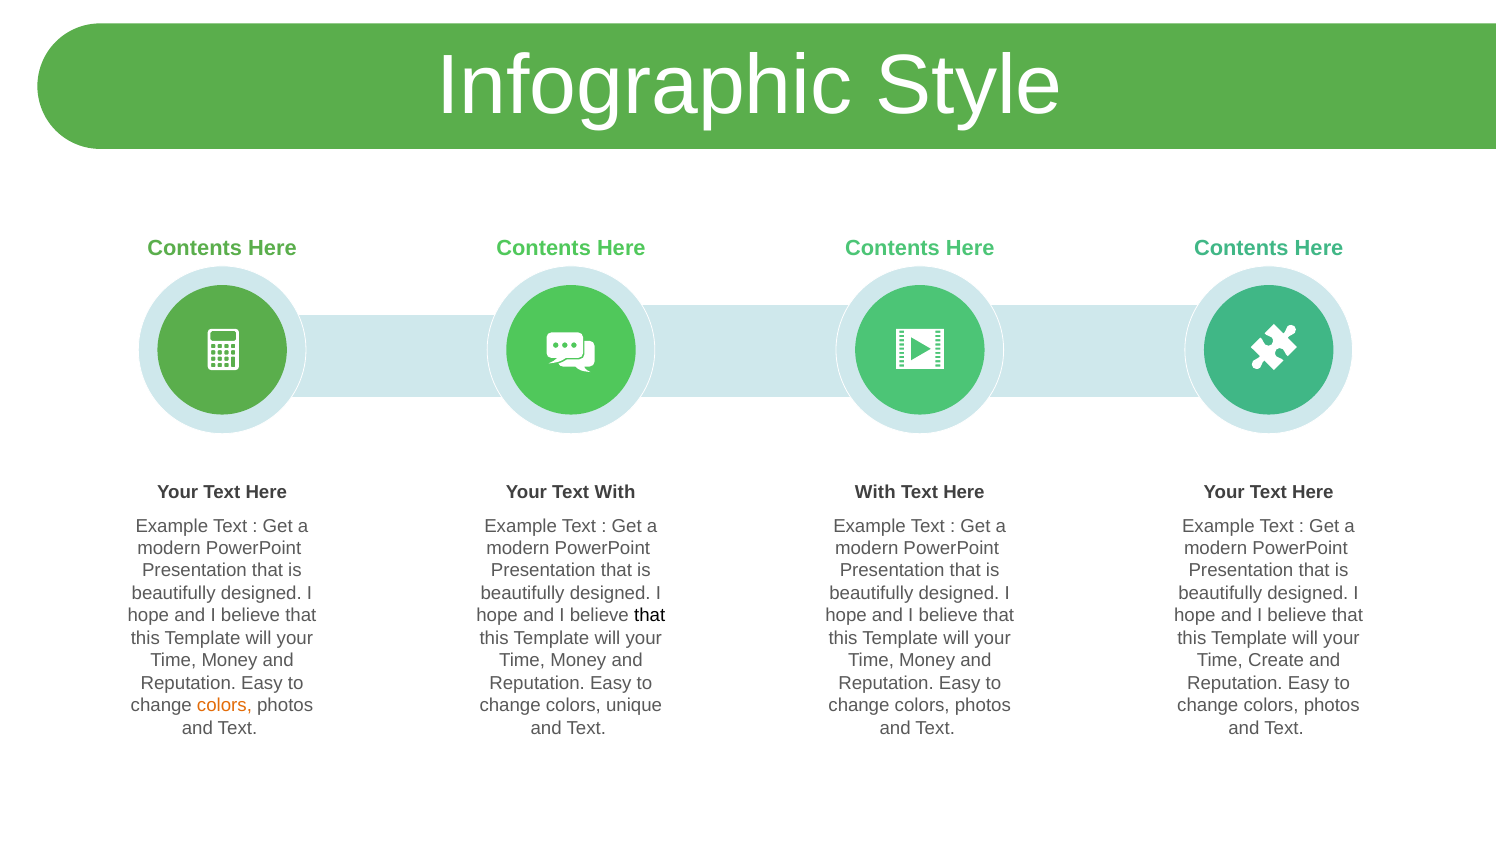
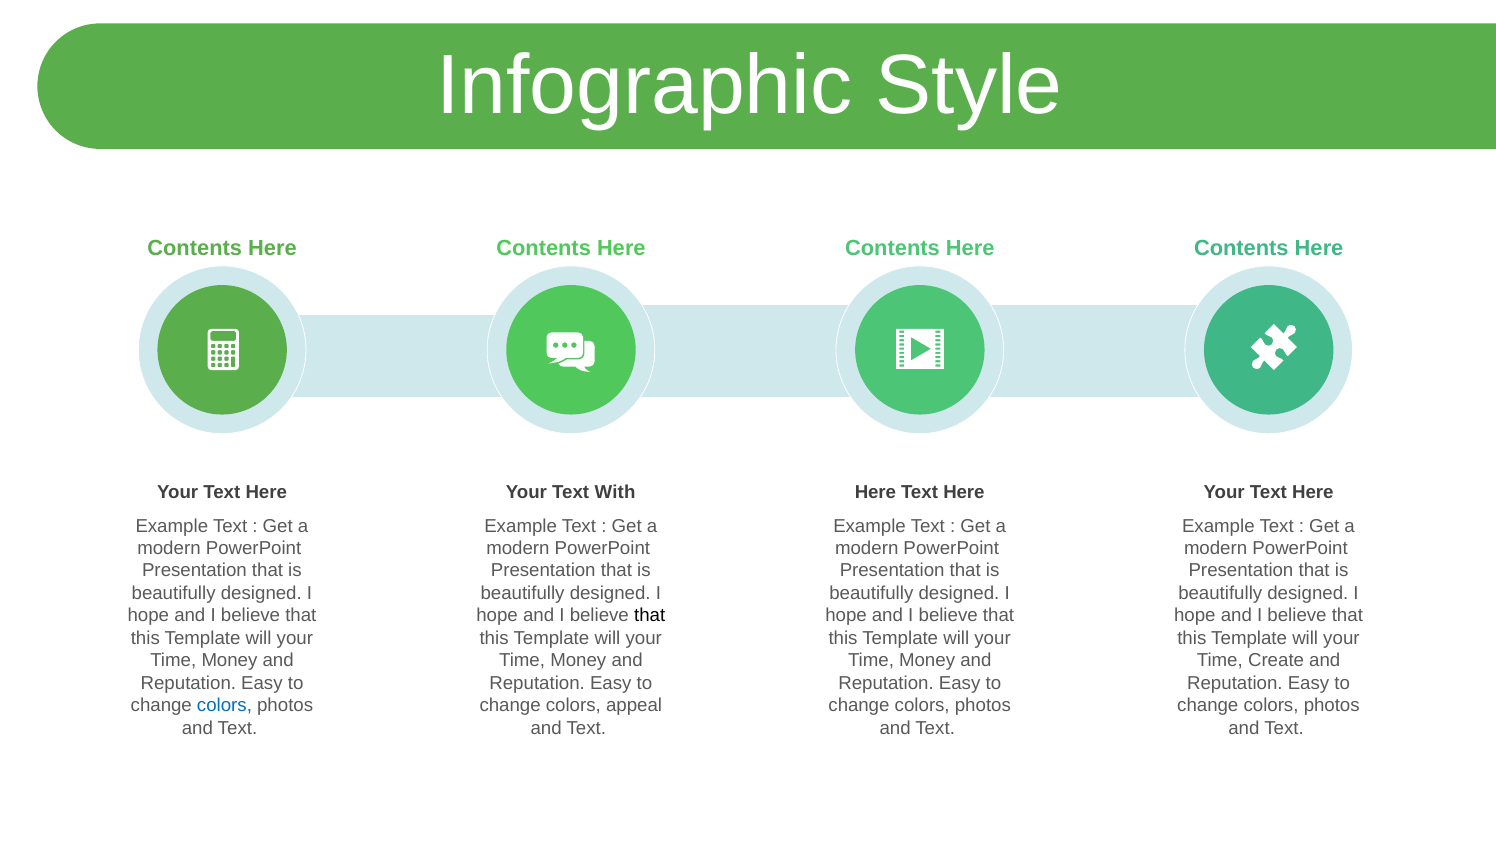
With: With -> Here (875, 492)
colors colour: orange -> blue (224, 705)
unique: unique -> appeal (634, 705)
